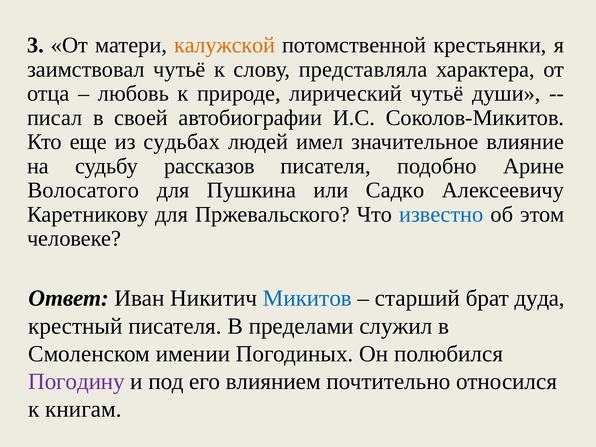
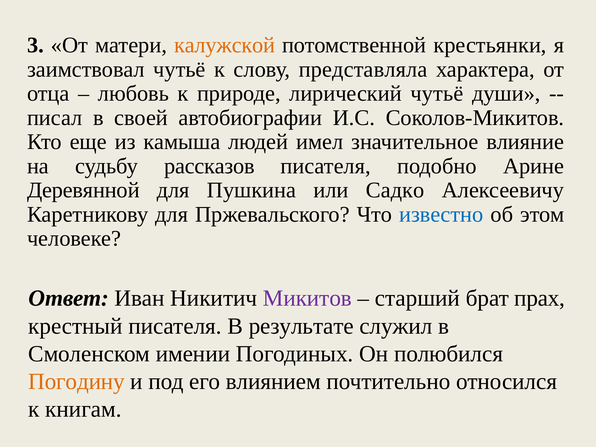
судьбах: судьбах -> камыша (182, 142)
Волосатого: Волосатого -> Деревянной (83, 190)
Микитов colour: blue -> purple (307, 298)
дуда: дуда -> прах (540, 298)
пределами: пределами -> результате (301, 326)
Погодину colour: purple -> orange (77, 382)
